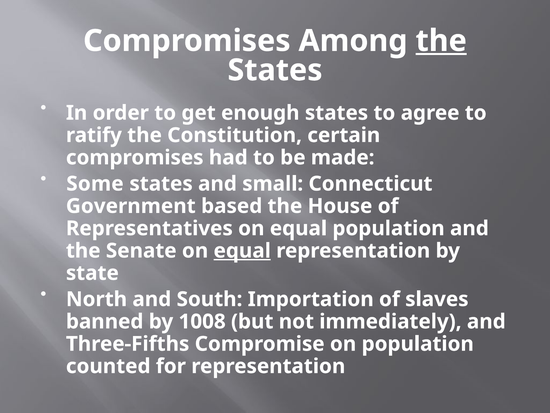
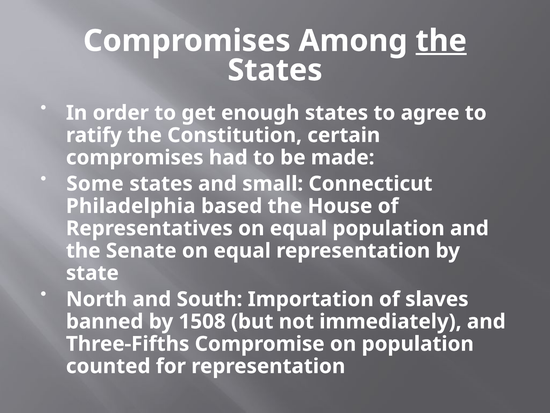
Government: Government -> Philadelphia (131, 206)
equal underline: present -> none (242, 250)
1008: 1008 -> 1508 (202, 321)
